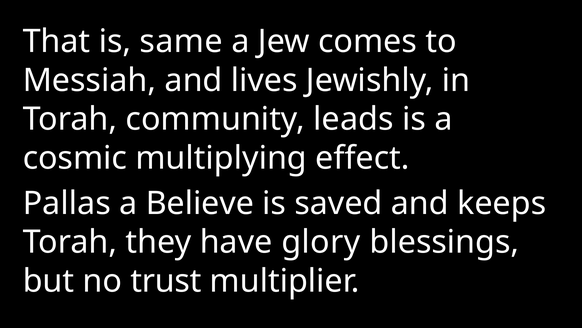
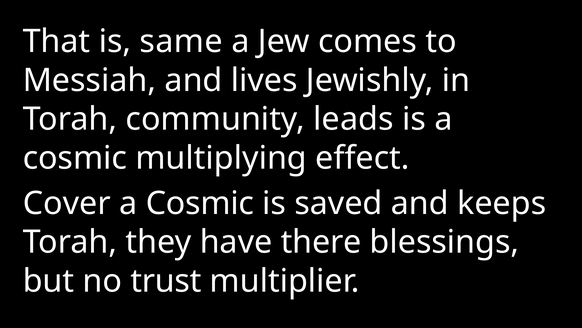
Pallas: Pallas -> Cover (67, 203)
Believe: Believe -> Cosmic (200, 203)
glory: glory -> there (321, 242)
